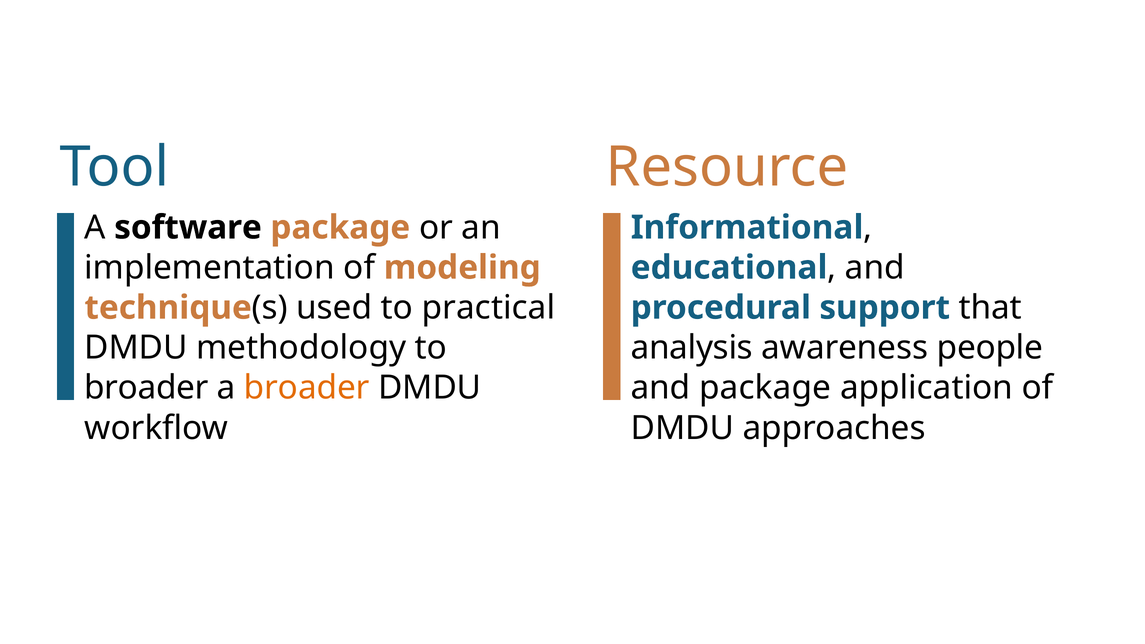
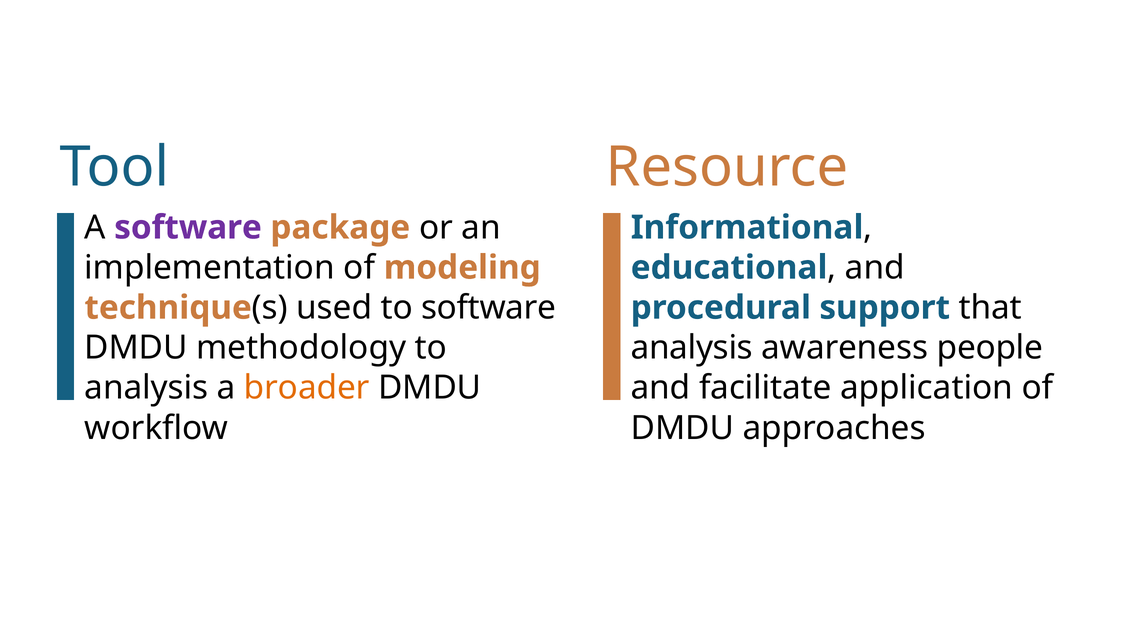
software colour: black -> purple (188, 228)
to practical: practical -> software (489, 308)
broader: broader -> analysis (146, 388)
and package: package -> facilitate (765, 388)
